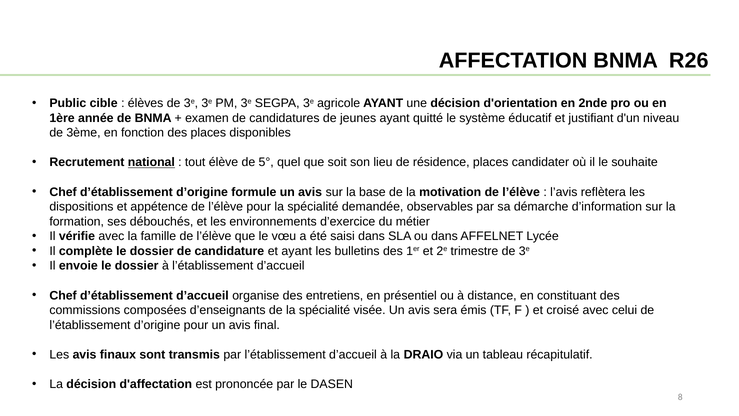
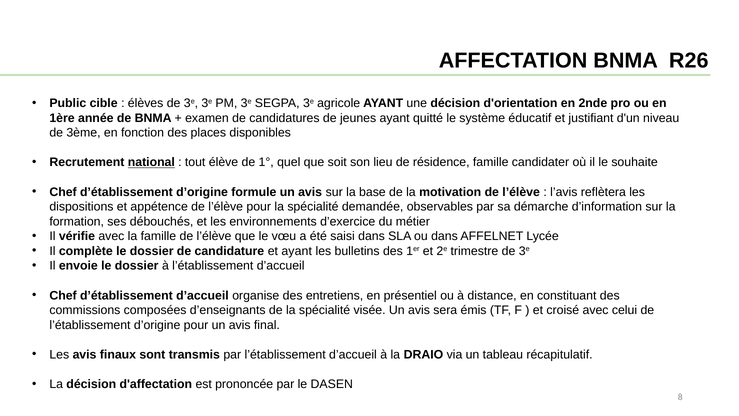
5°: 5° -> 1° (266, 162)
résidence places: places -> famille (491, 162)
